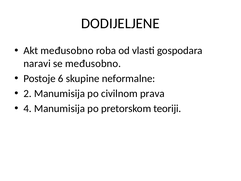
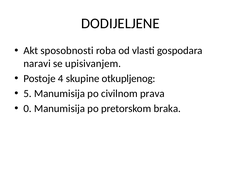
Akt međusobno: međusobno -> sposobnosti (67, 51)
se međusobno: međusobno -> upisivanjem (93, 63)
6: 6 -> 4 (61, 78)
neformalne: neformalne -> otkupljenog (129, 78)
2: 2 -> 5 (28, 93)
4: 4 -> 0 (28, 108)
teoriji: teoriji -> braka (167, 108)
